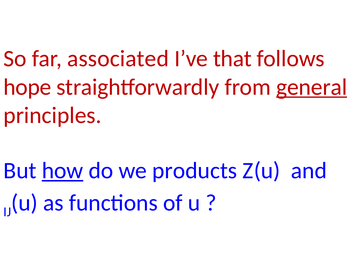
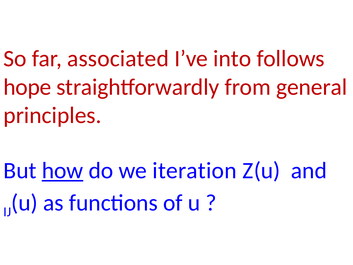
that: that -> into (232, 59)
general underline: present -> none (312, 87)
products: products -> iteration (195, 170)
